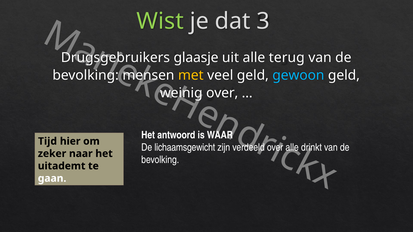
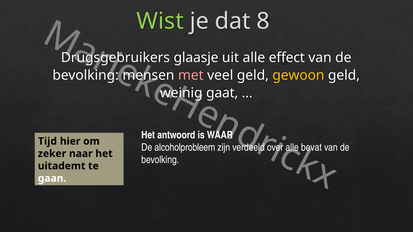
3: 3 -> 8 (263, 21)
terug: terug -> effect (287, 58)
met colour: yellow -> pink (191, 75)
gewoon colour: light blue -> yellow (298, 75)
over: over -> gaat (222, 93)
lichaamsgewicht: lichaamsgewicht -> alcoholprobleem (185, 148)
drinkt: drinkt -> bevat (311, 148)
